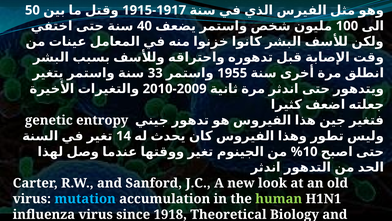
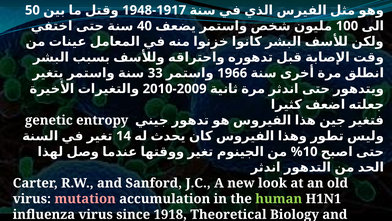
1915: 1915 -> 1948 (137, 10)
1955: 1955 -> 1966 (232, 73)
mutation colour: light blue -> pink (85, 198)
